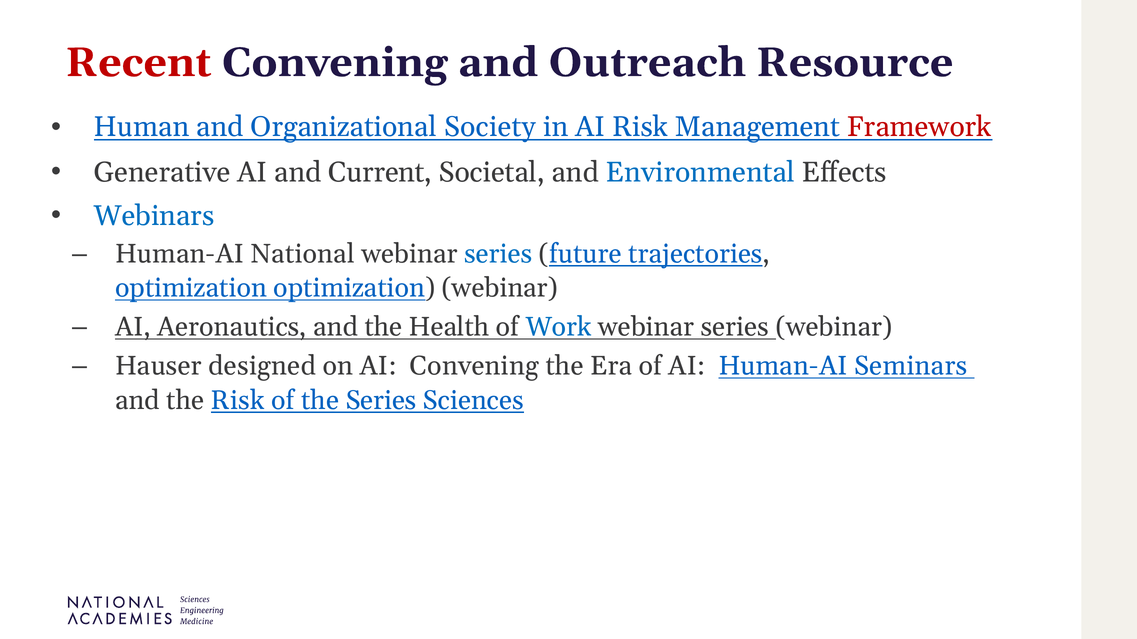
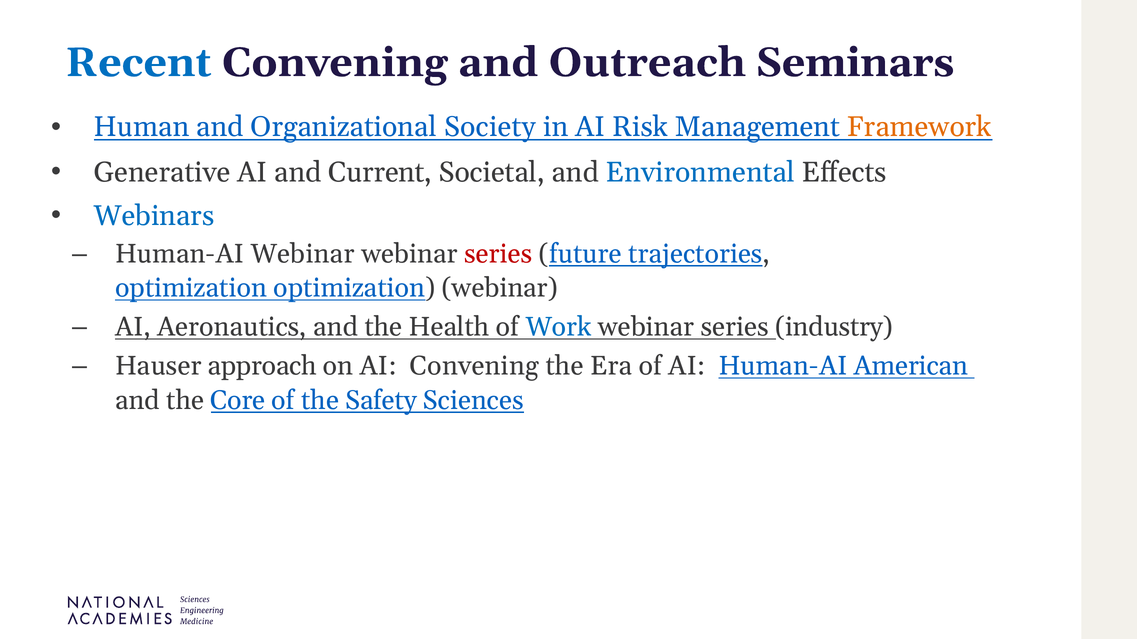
Recent colour: red -> blue (139, 63)
Resource: Resource -> Seminars (855, 63)
Framework colour: red -> orange (919, 127)
Human-AI National: National -> Webinar (303, 254)
series colour: blue -> red (498, 254)
series webinar: webinar -> industry (834, 327)
designed: designed -> approach (262, 366)
Seminars: Seminars -> American (911, 366)
the Risk: Risk -> Core (238, 401)
the Series: Series -> Safety (381, 401)
